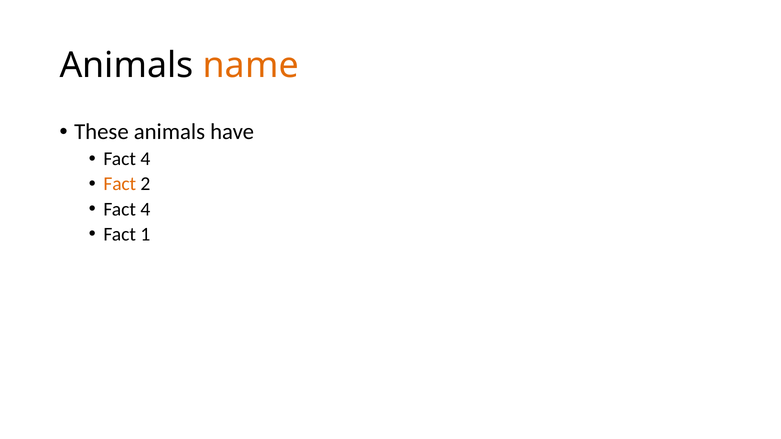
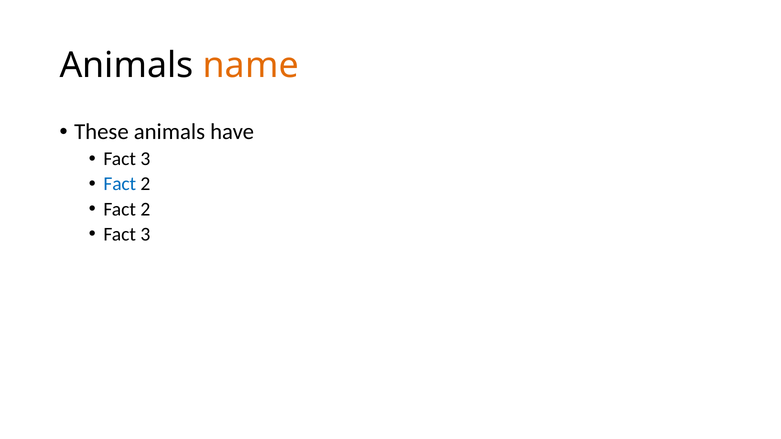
4: 4 -> 3 (145, 159)
Fact colour: orange -> blue (120, 184)
4: 4 -> 2 (145, 209)
1: 1 -> 3 (145, 234)
